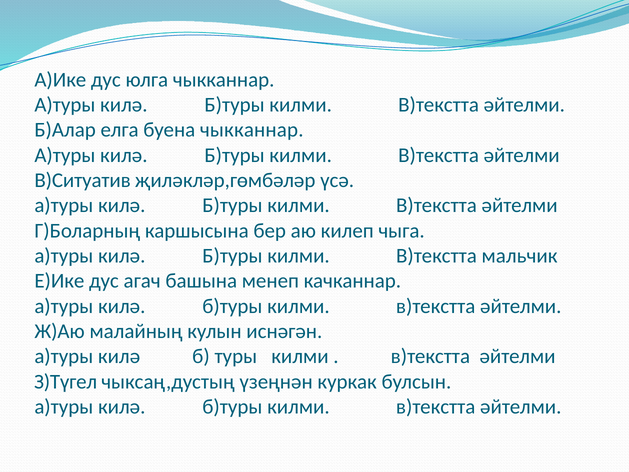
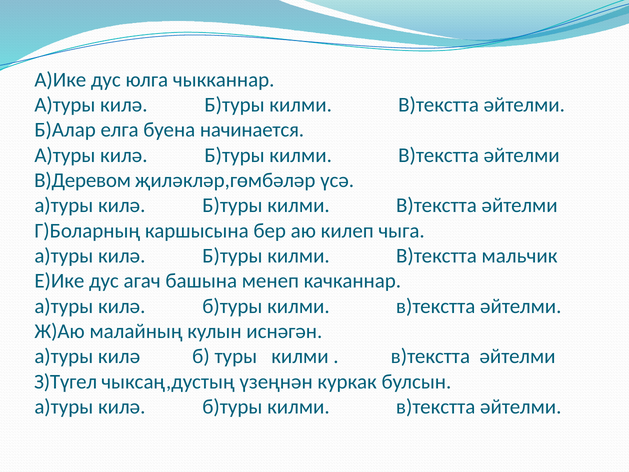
буена чыкканнар: чыкканнар -> начинается (252, 130)
В)Ситуатив: В)Ситуатив -> В)Деревом (83, 180)
